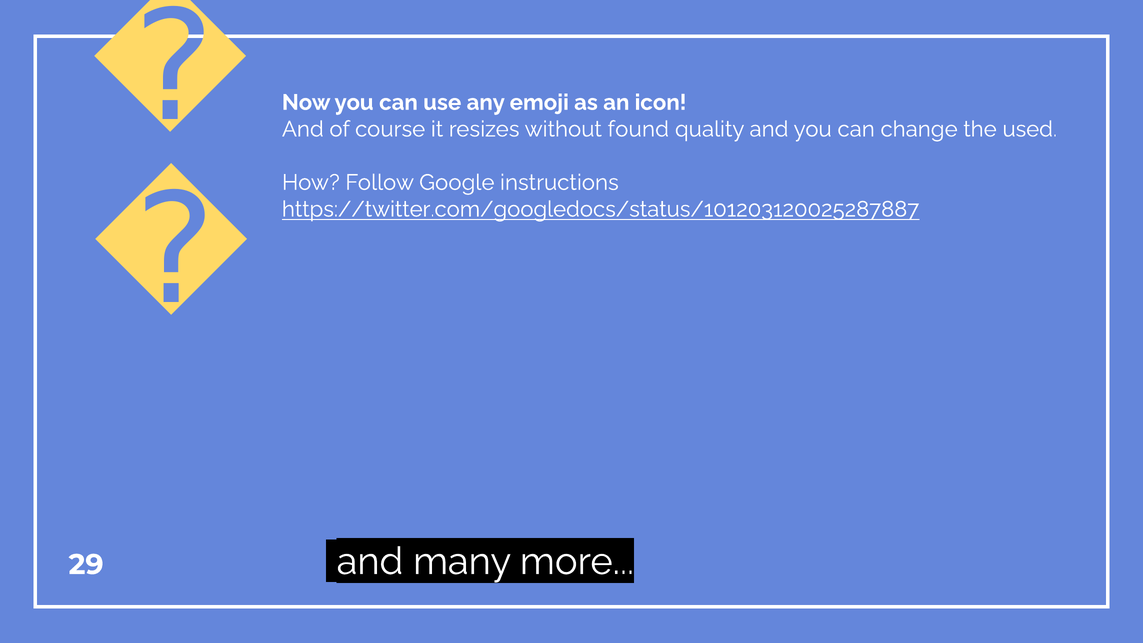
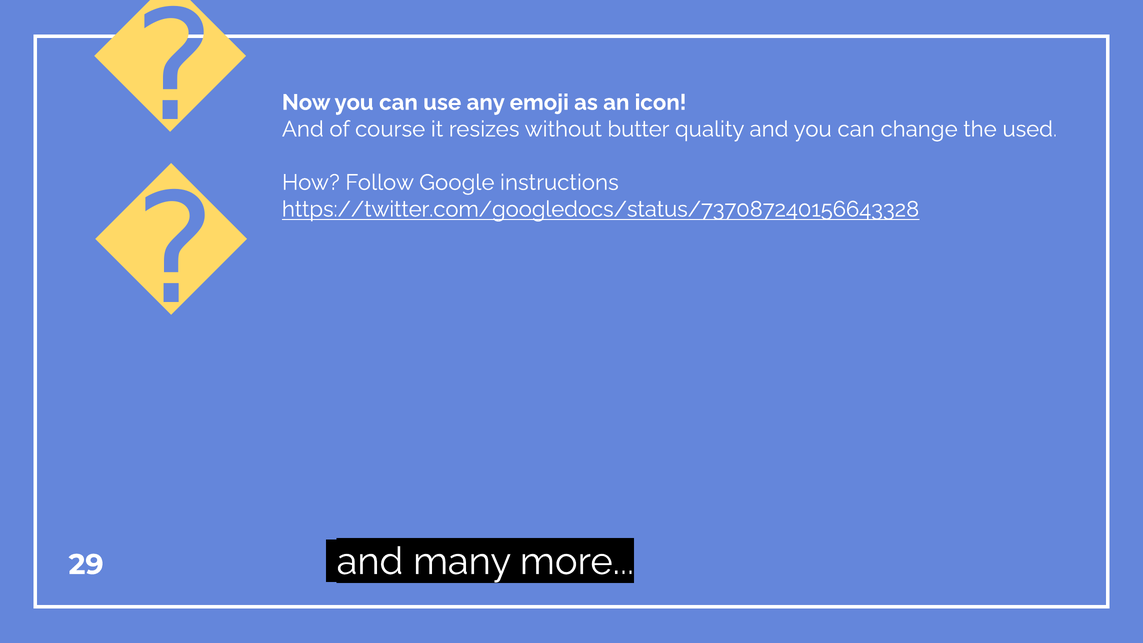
found: found -> butter (638, 129)
https://twitter.com/googledocs/status/101203120025287887: https://twitter.com/googledocs/status/101203120025287887 -> https://twitter.com/googledocs/status/737087240156643328 (601, 209)
